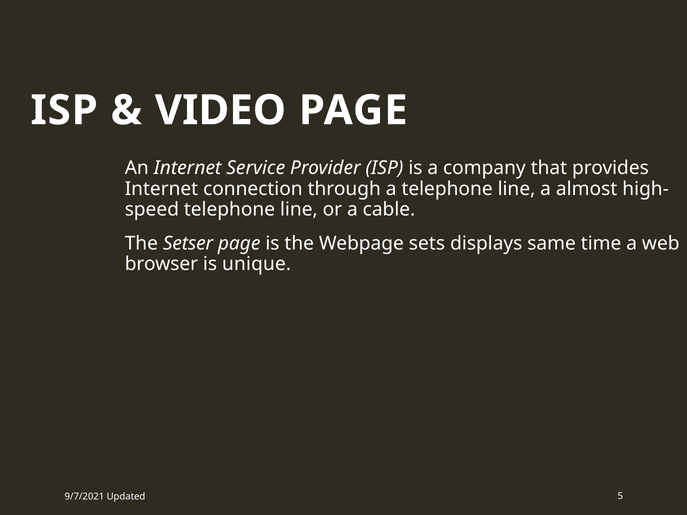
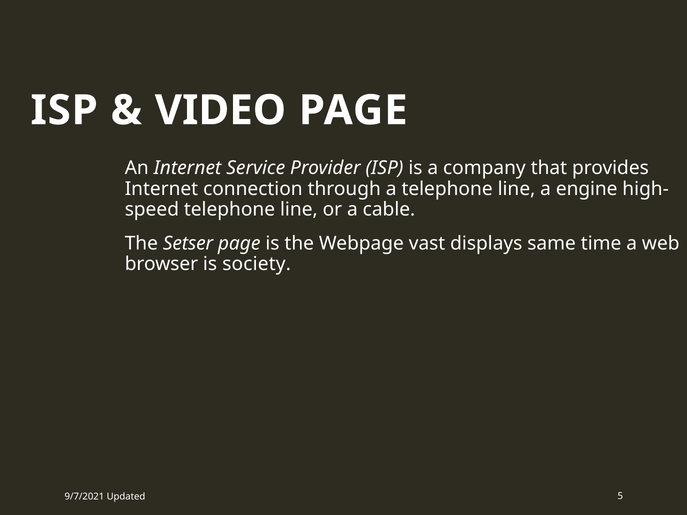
almost: almost -> engine (587, 189)
sets: sets -> vast (427, 243)
unique: unique -> society (257, 264)
